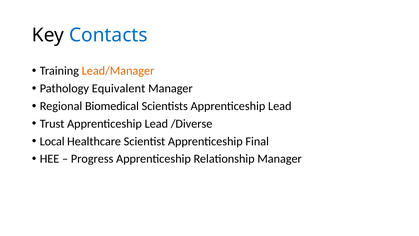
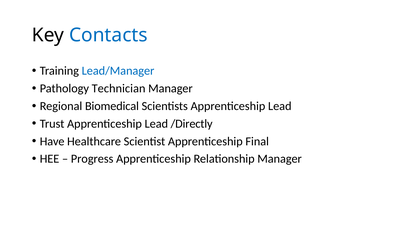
Lead/Manager colour: orange -> blue (118, 71)
Equivalent: Equivalent -> Technician (119, 88)
/Diverse: /Diverse -> /Directly (192, 124)
Local: Local -> Have (52, 141)
